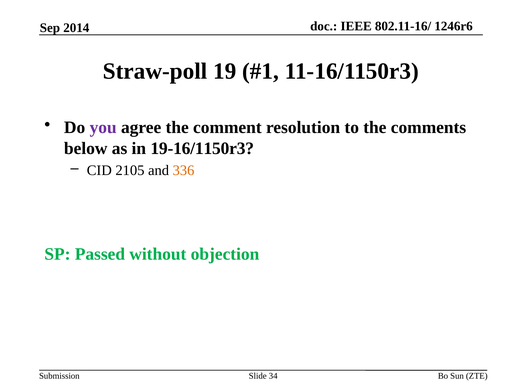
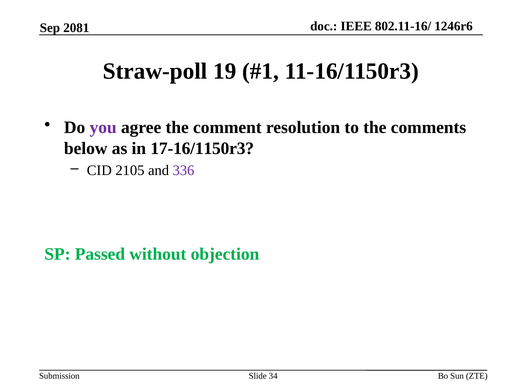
2014: 2014 -> 2081 (76, 28)
19-16/1150r3: 19-16/1150r3 -> 17-16/1150r3 (202, 148)
336 colour: orange -> purple (184, 170)
